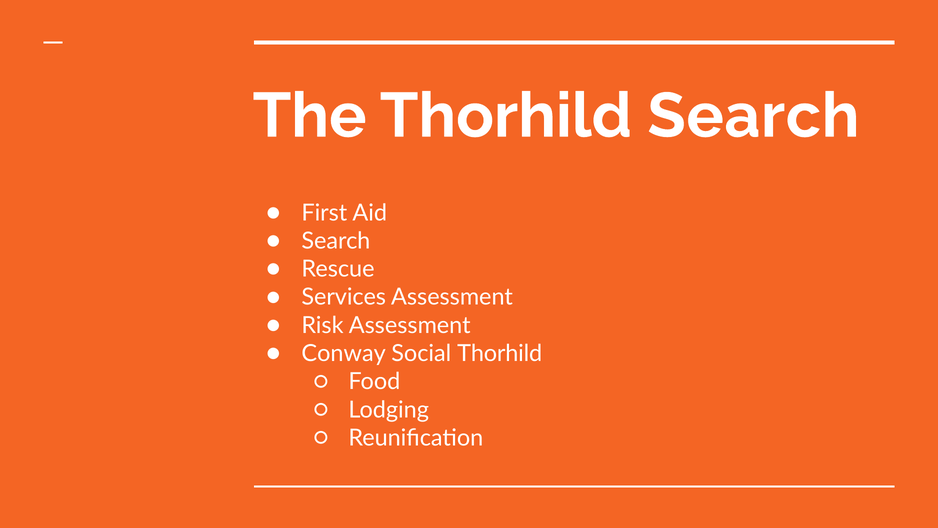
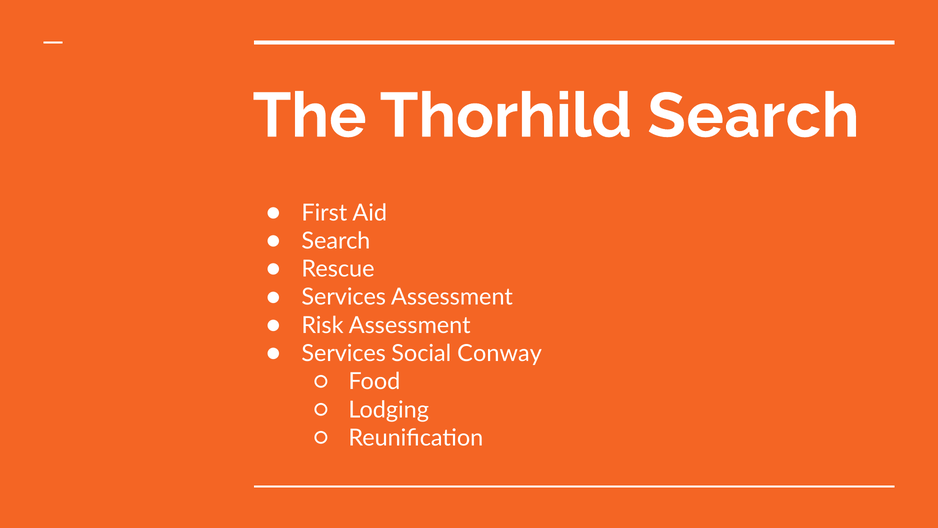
Conway: Conway -> Services (344, 353)
Social Thorhild: Thorhild -> Conway (500, 353)
